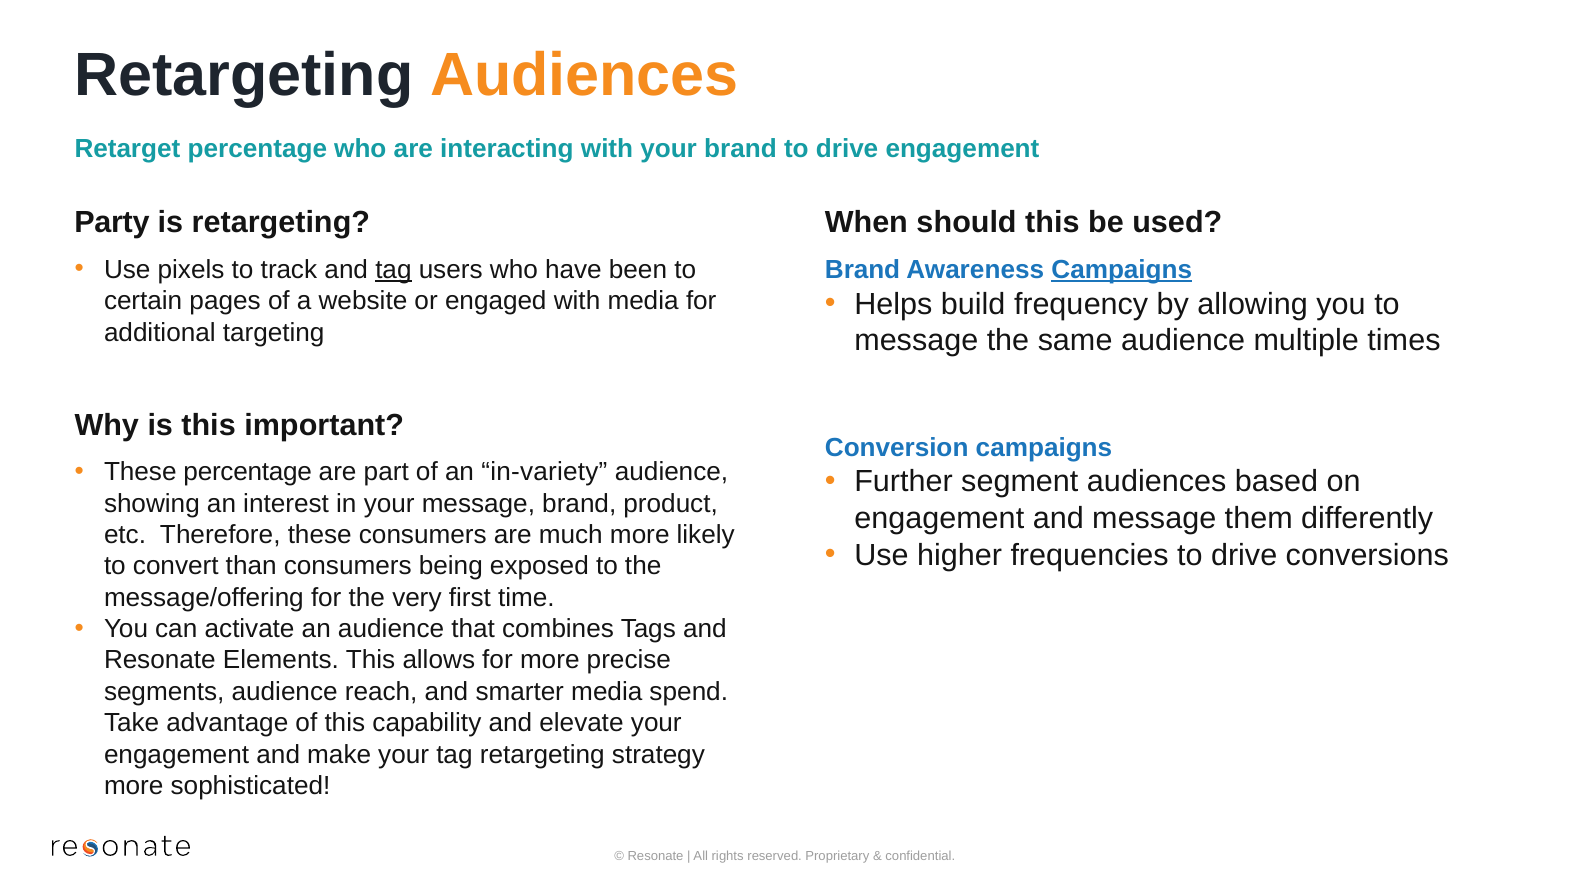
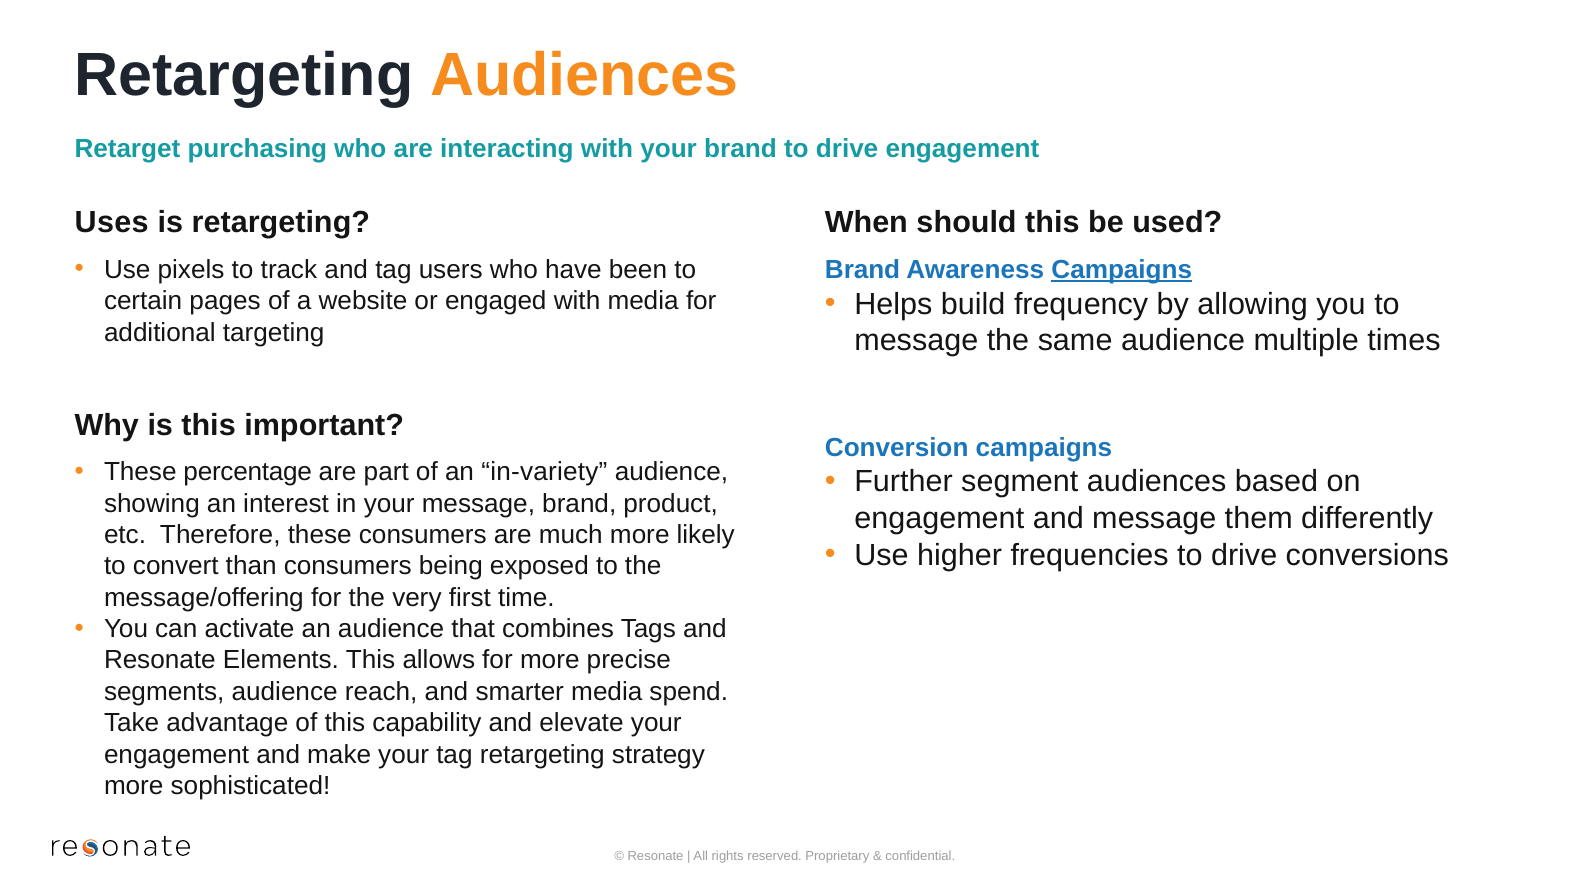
Retarget percentage: percentage -> purchasing (257, 149)
Party: Party -> Uses (112, 223)
tag underline: present -> none (393, 270)
